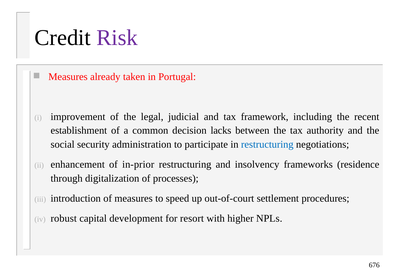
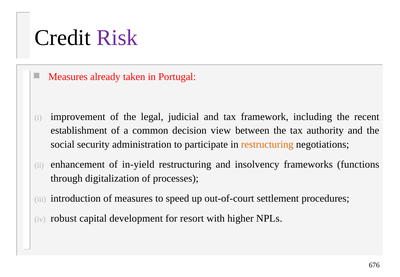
lacks: lacks -> view (221, 131)
restructuring colour: blue -> orange (267, 144)
in-prior: in-prior -> in-yield (138, 164)
residence: residence -> functions (358, 164)
